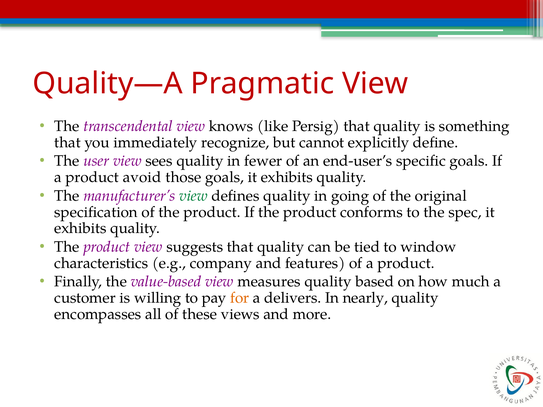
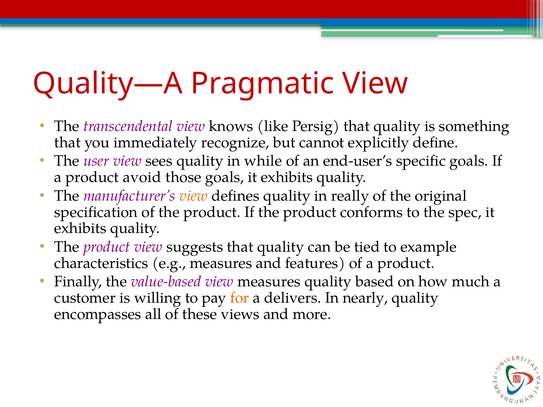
fewer: fewer -> while (263, 161)
view colour: green -> orange (193, 196)
going: going -> really (350, 196)
window: window -> example (429, 247)
e.g company: company -> measures (221, 263)
